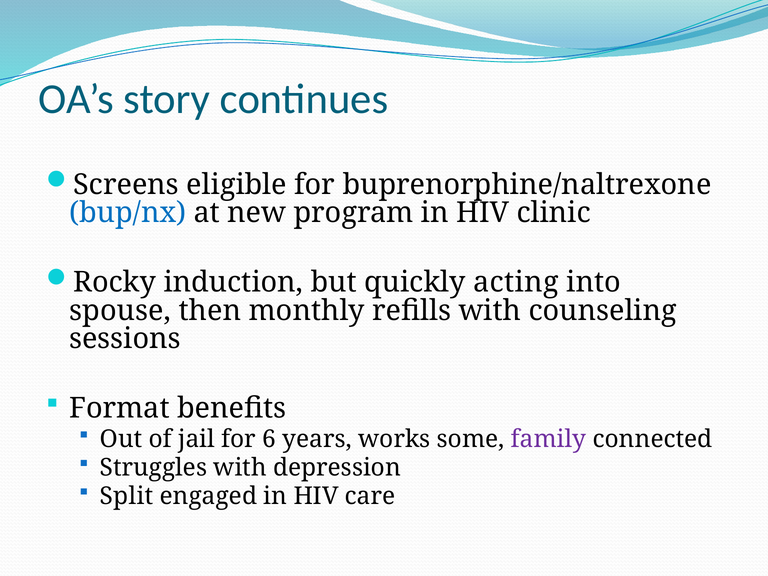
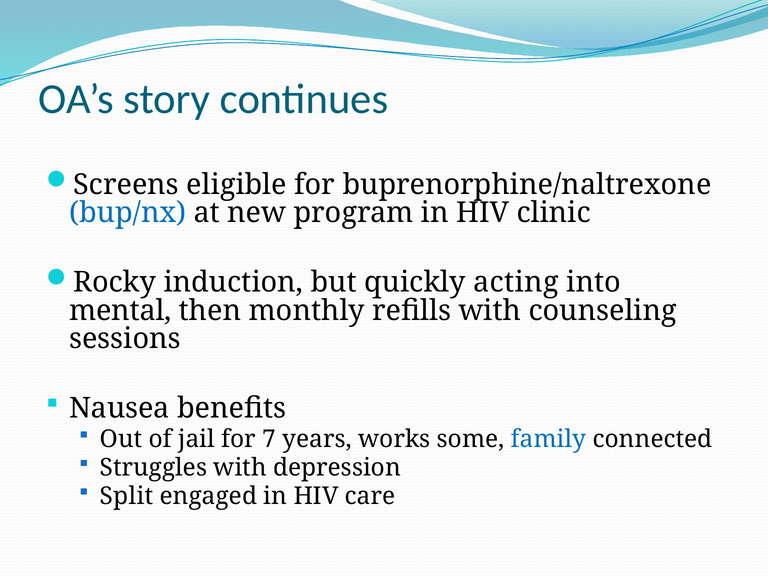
spouse: spouse -> mental (120, 311)
Format: Format -> Nausea (119, 408)
6: 6 -> 7 (269, 439)
family colour: purple -> blue (549, 439)
